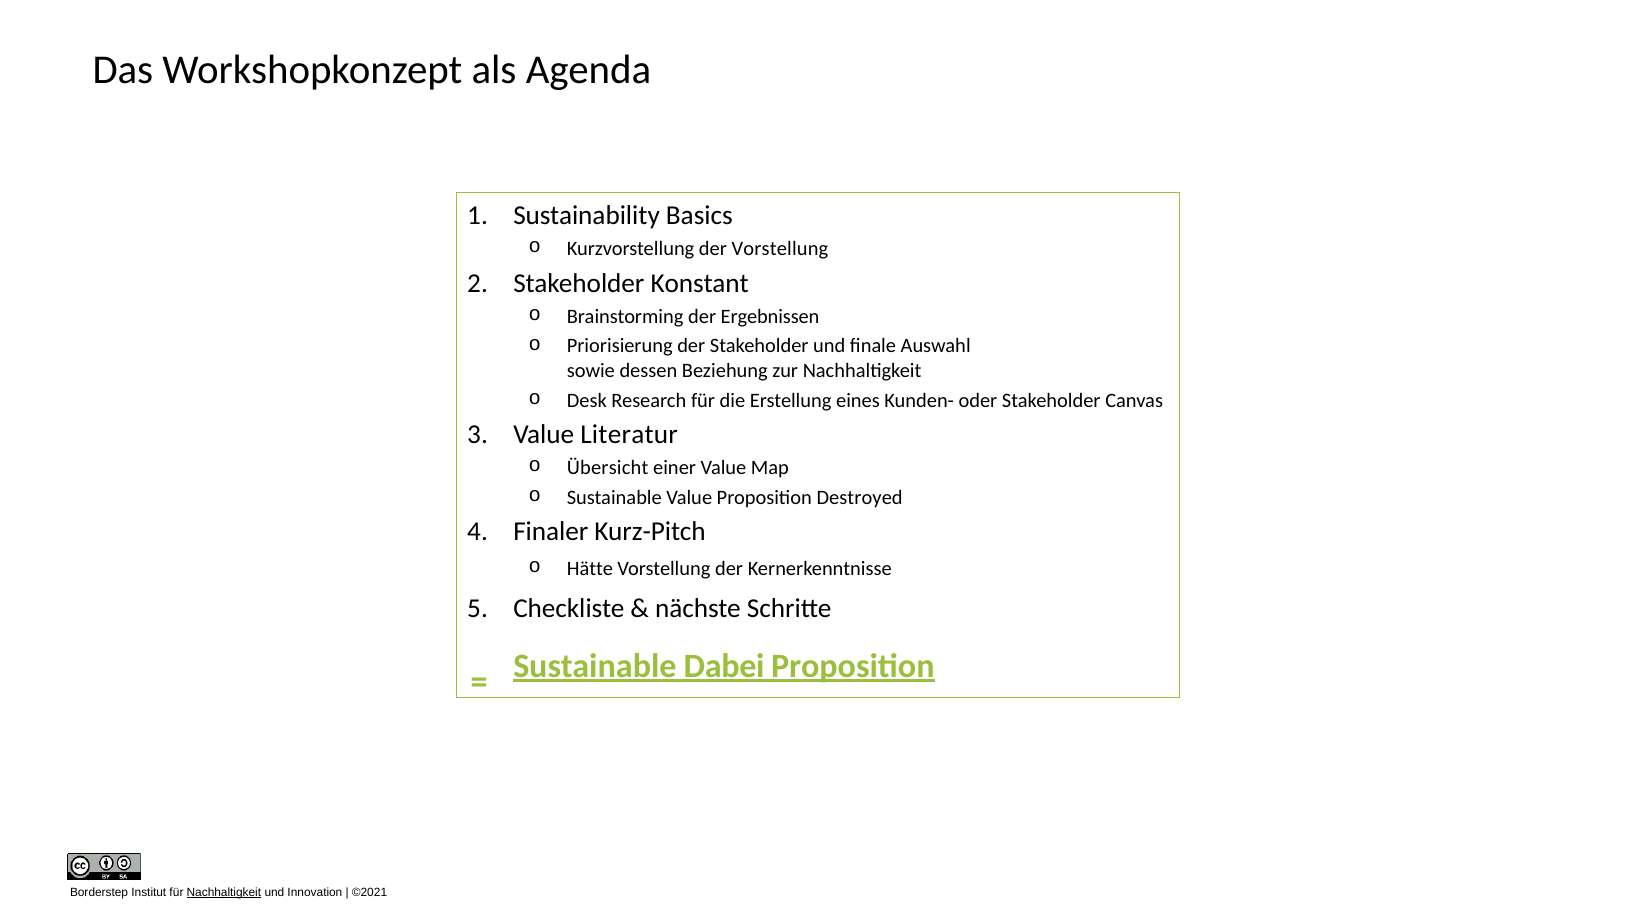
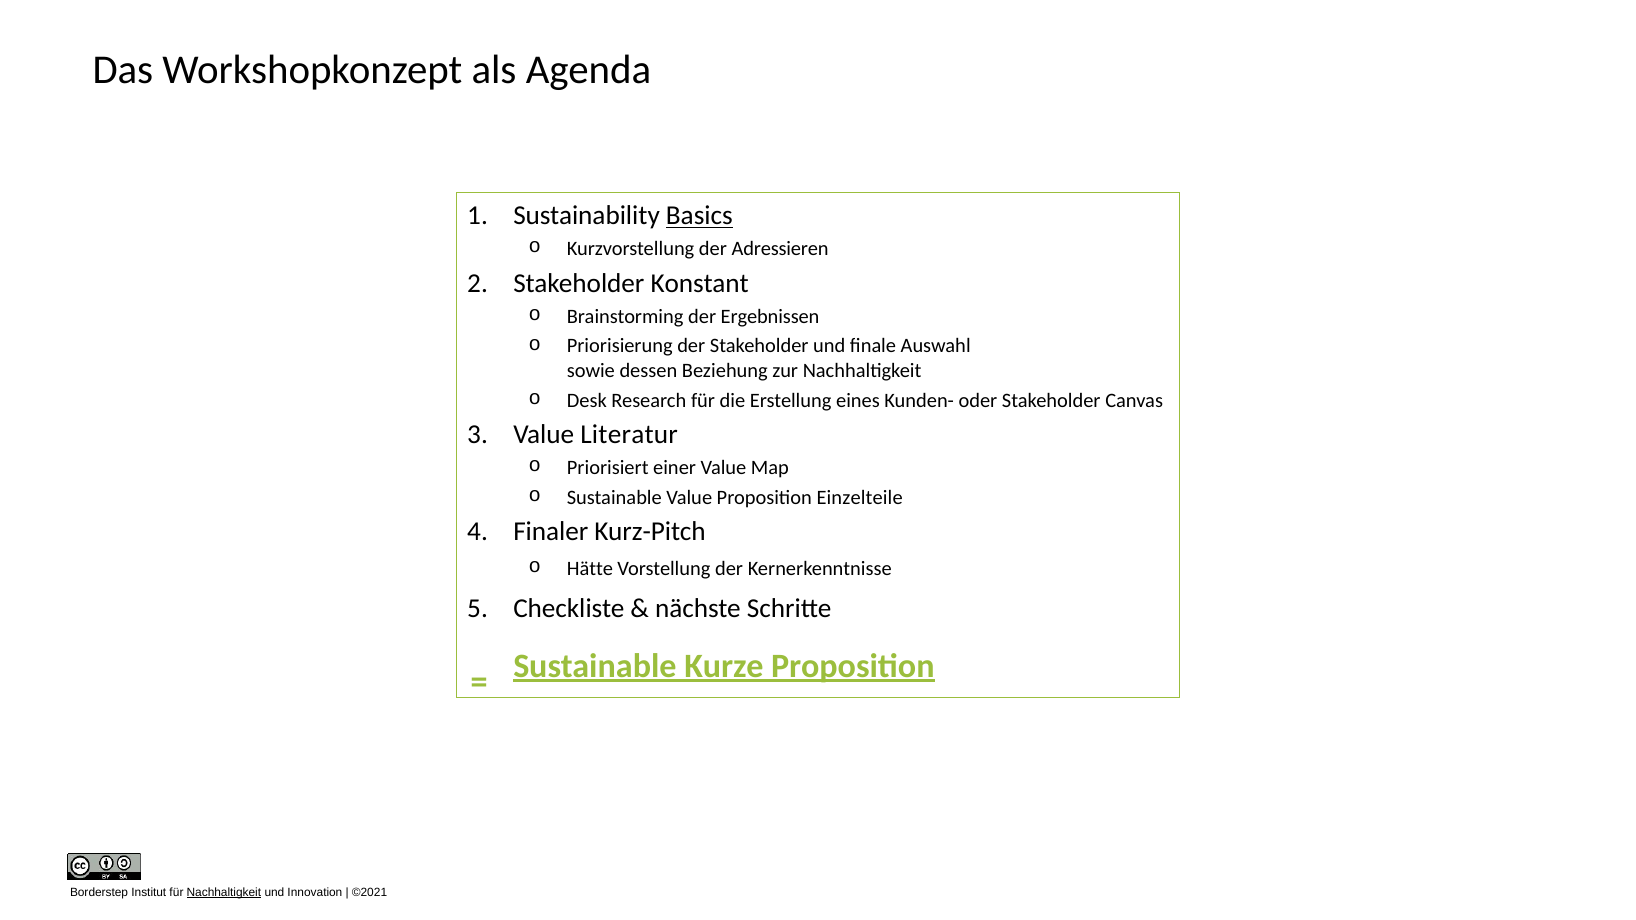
Basics underline: none -> present (699, 216)
der Vorstellung: Vorstellung -> Adressieren (780, 249)
Übersicht: Übersicht -> Priorisiert (608, 468)
Destroyed: Destroyed -> Einzelteile (860, 498)
Dabei: Dabei -> Kurze (724, 666)
